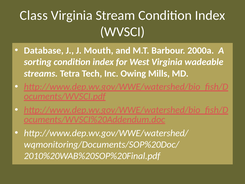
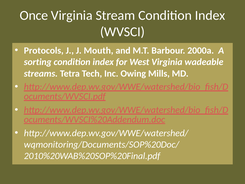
Class: Class -> Once (34, 15)
Database: Database -> Protocols (44, 50)
